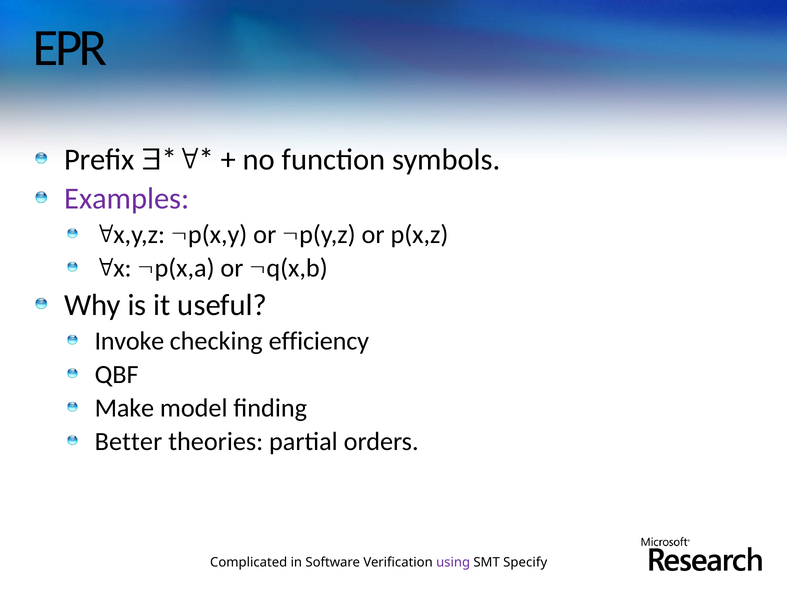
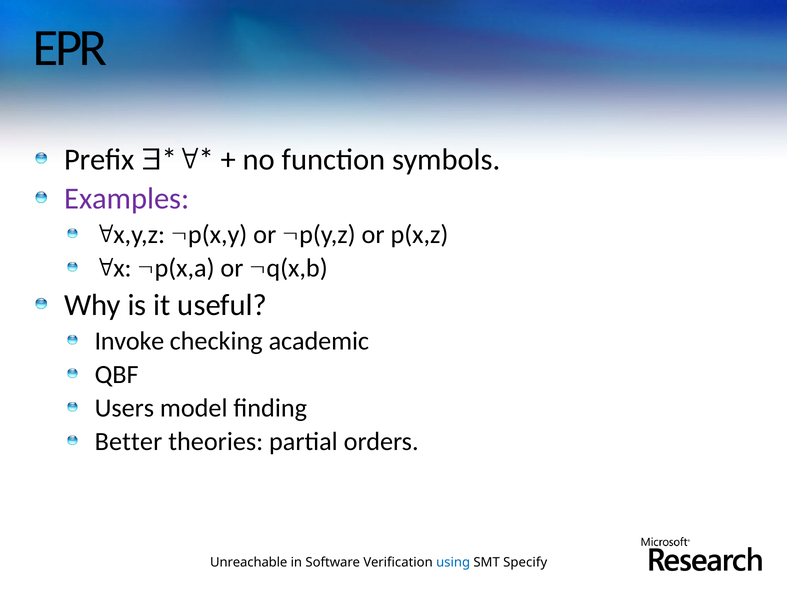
efficiency: efficiency -> academic (319, 341)
Make: Make -> Users (124, 408)
Complicated: Complicated -> Unreachable (249, 563)
using colour: purple -> blue (453, 563)
